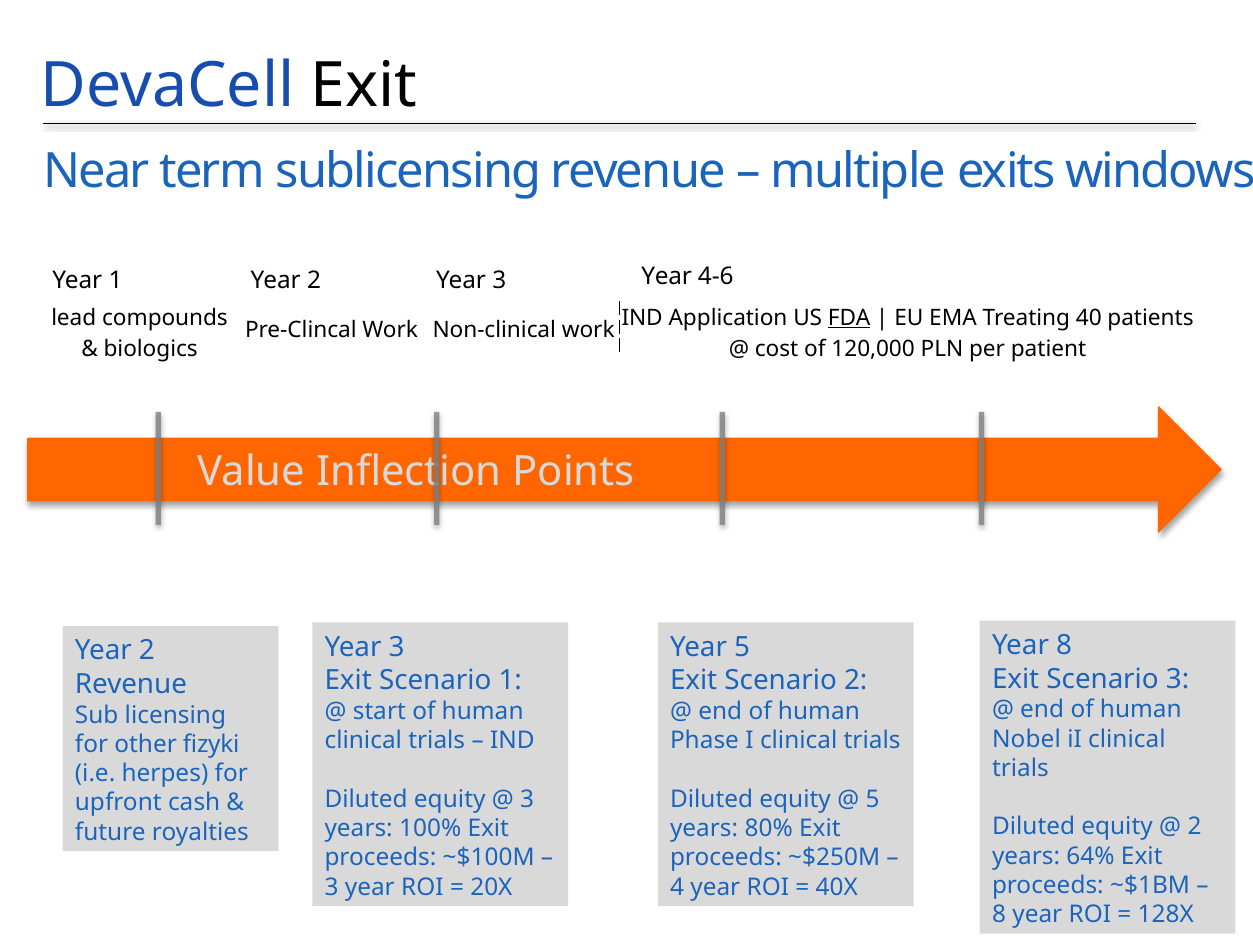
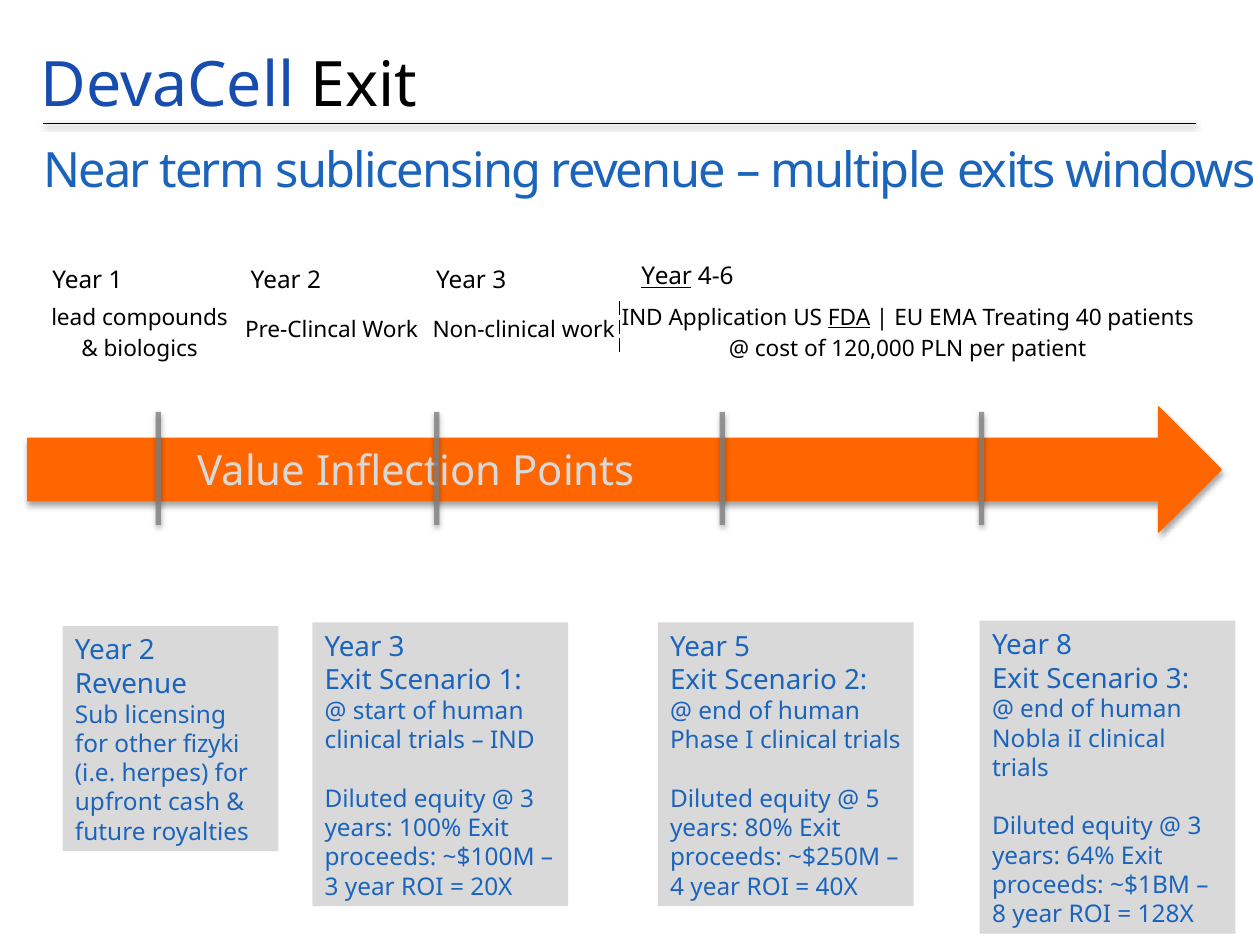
Year underline: none -> present (667, 277)
Nobel: Nobel -> Nobla (1026, 740)
2: 2 -> 3 (1195, 828)
